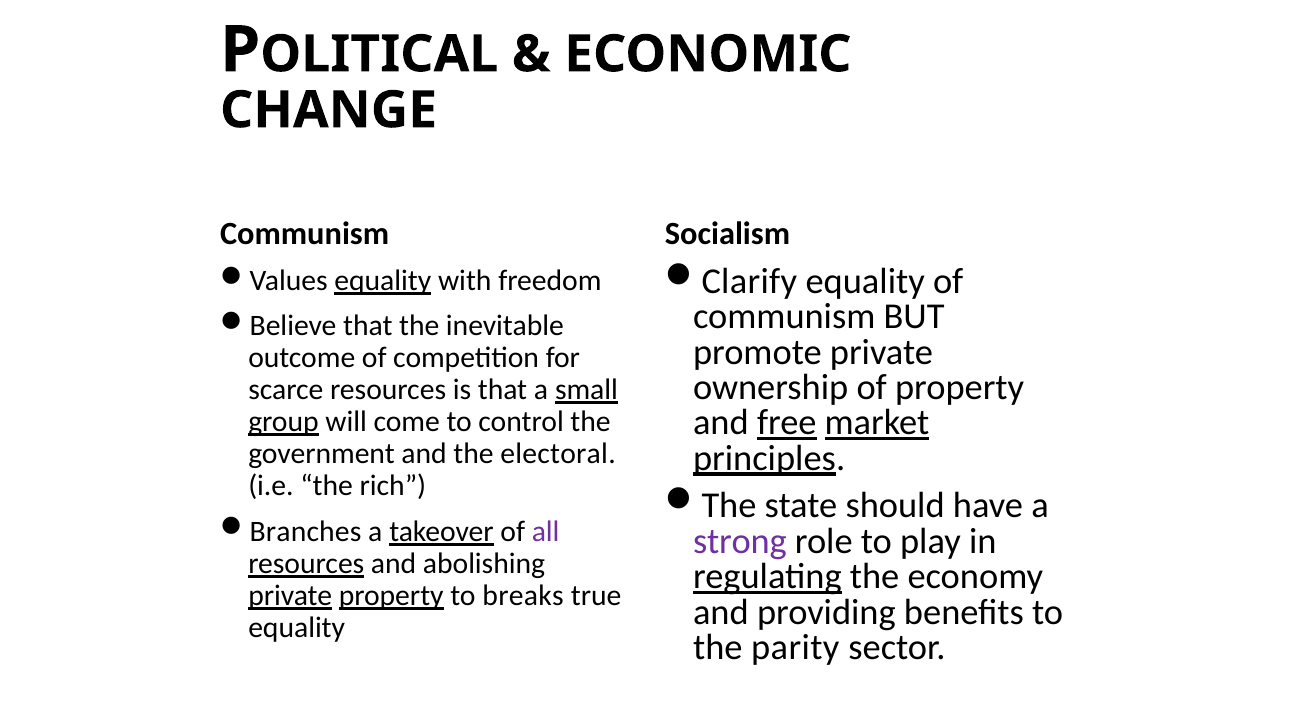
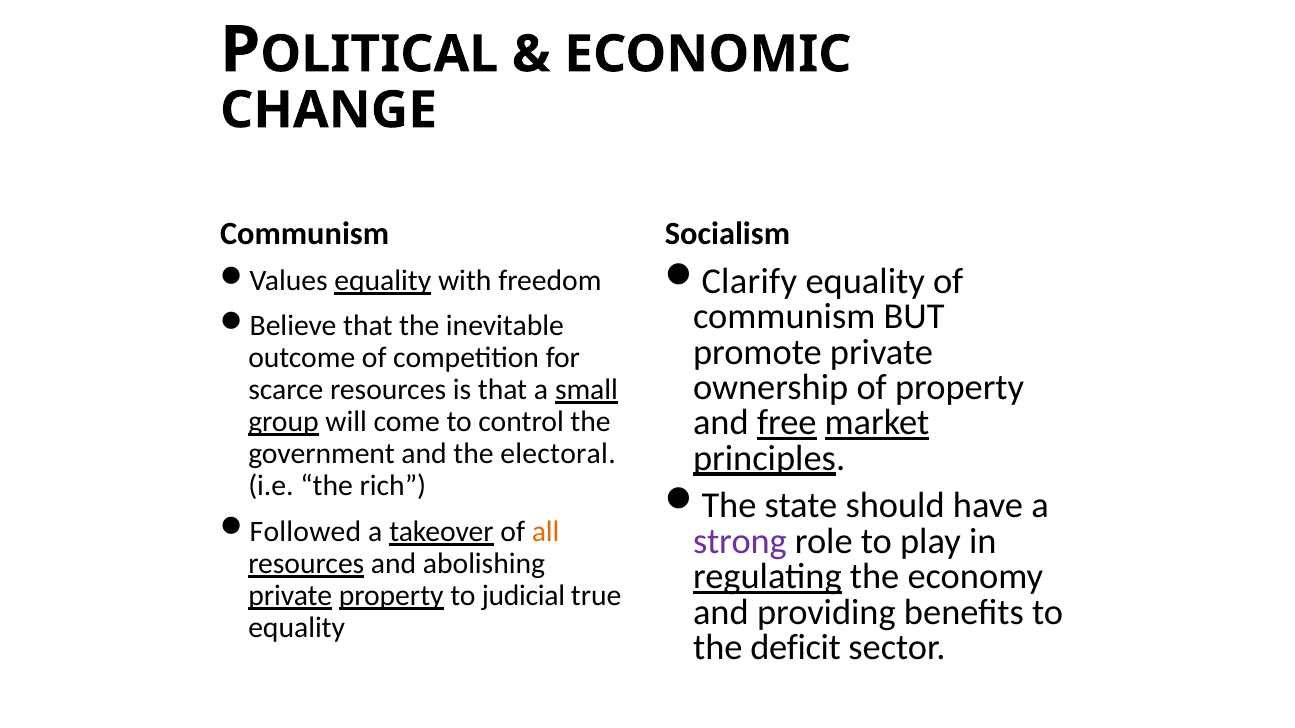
Branches: Branches -> Followed (306, 532)
all colour: purple -> orange (546, 532)
breaks: breaks -> judicial (523, 596)
parity: parity -> deficit (796, 648)
